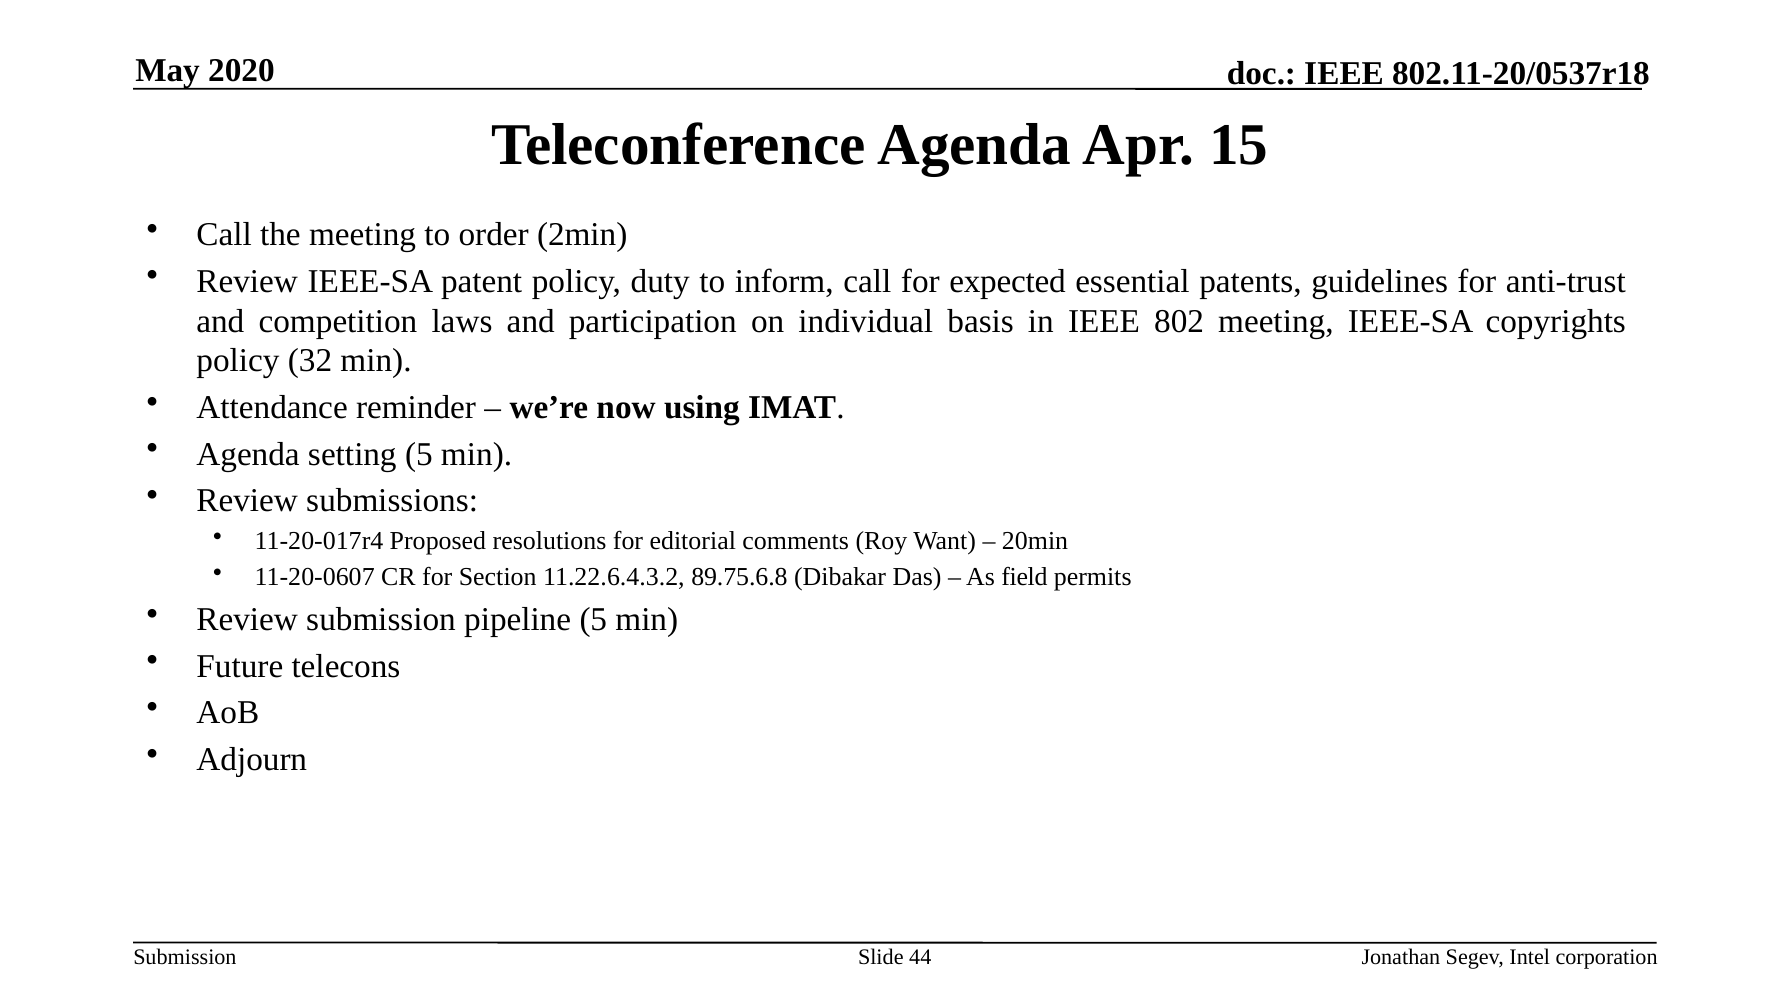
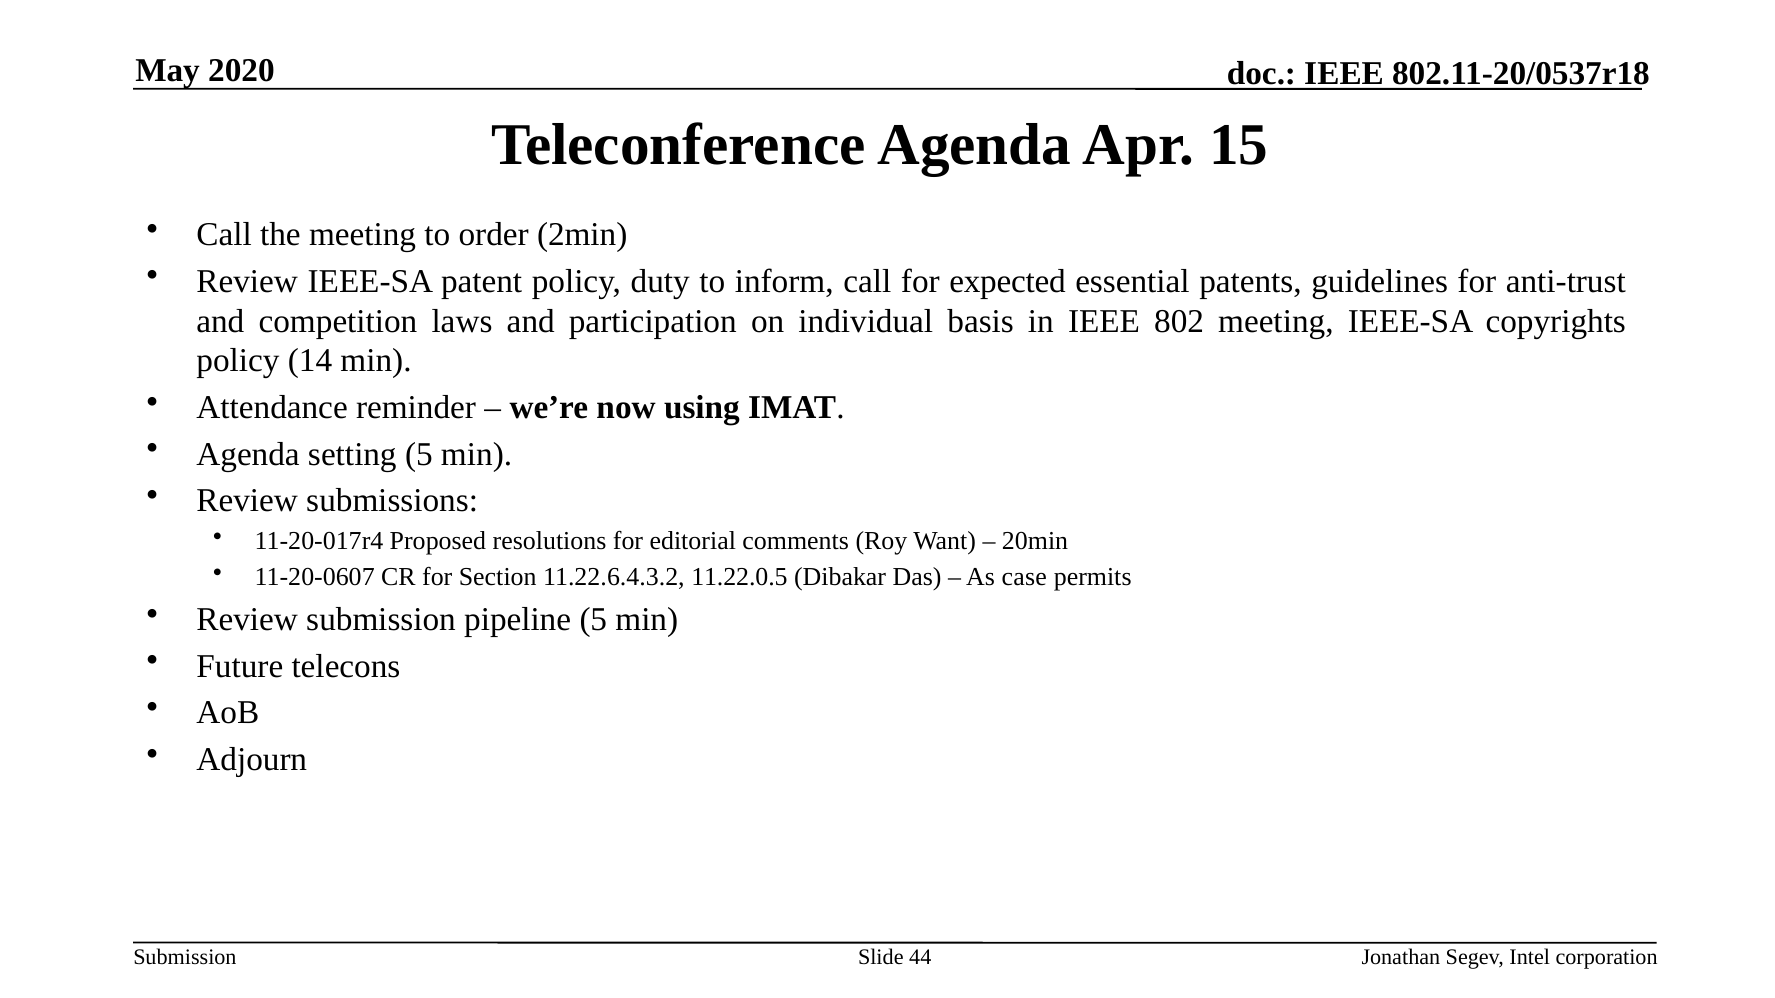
32: 32 -> 14 (310, 361)
89.75.6.8: 89.75.6.8 -> 11.22.0.5 (739, 577)
field: field -> case (1024, 577)
